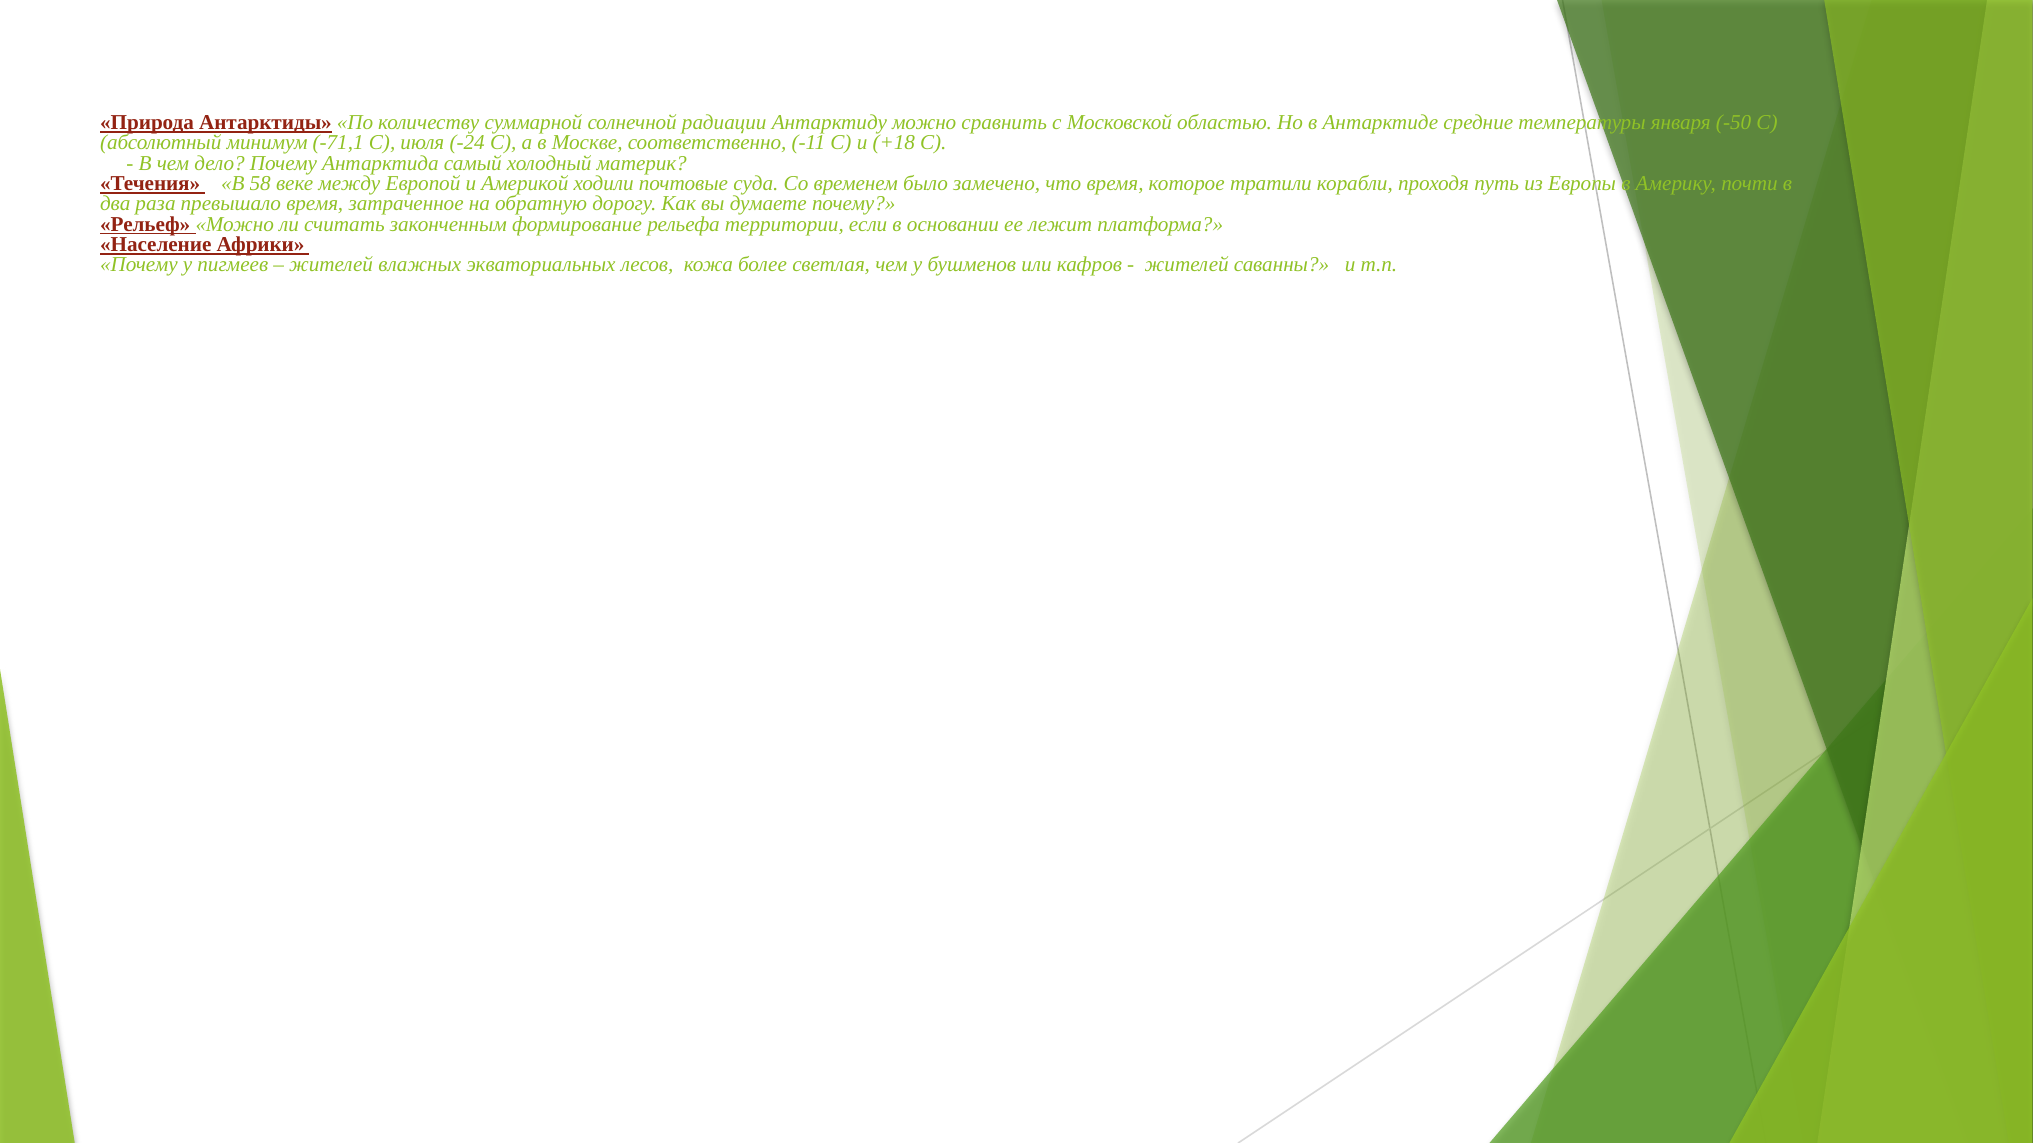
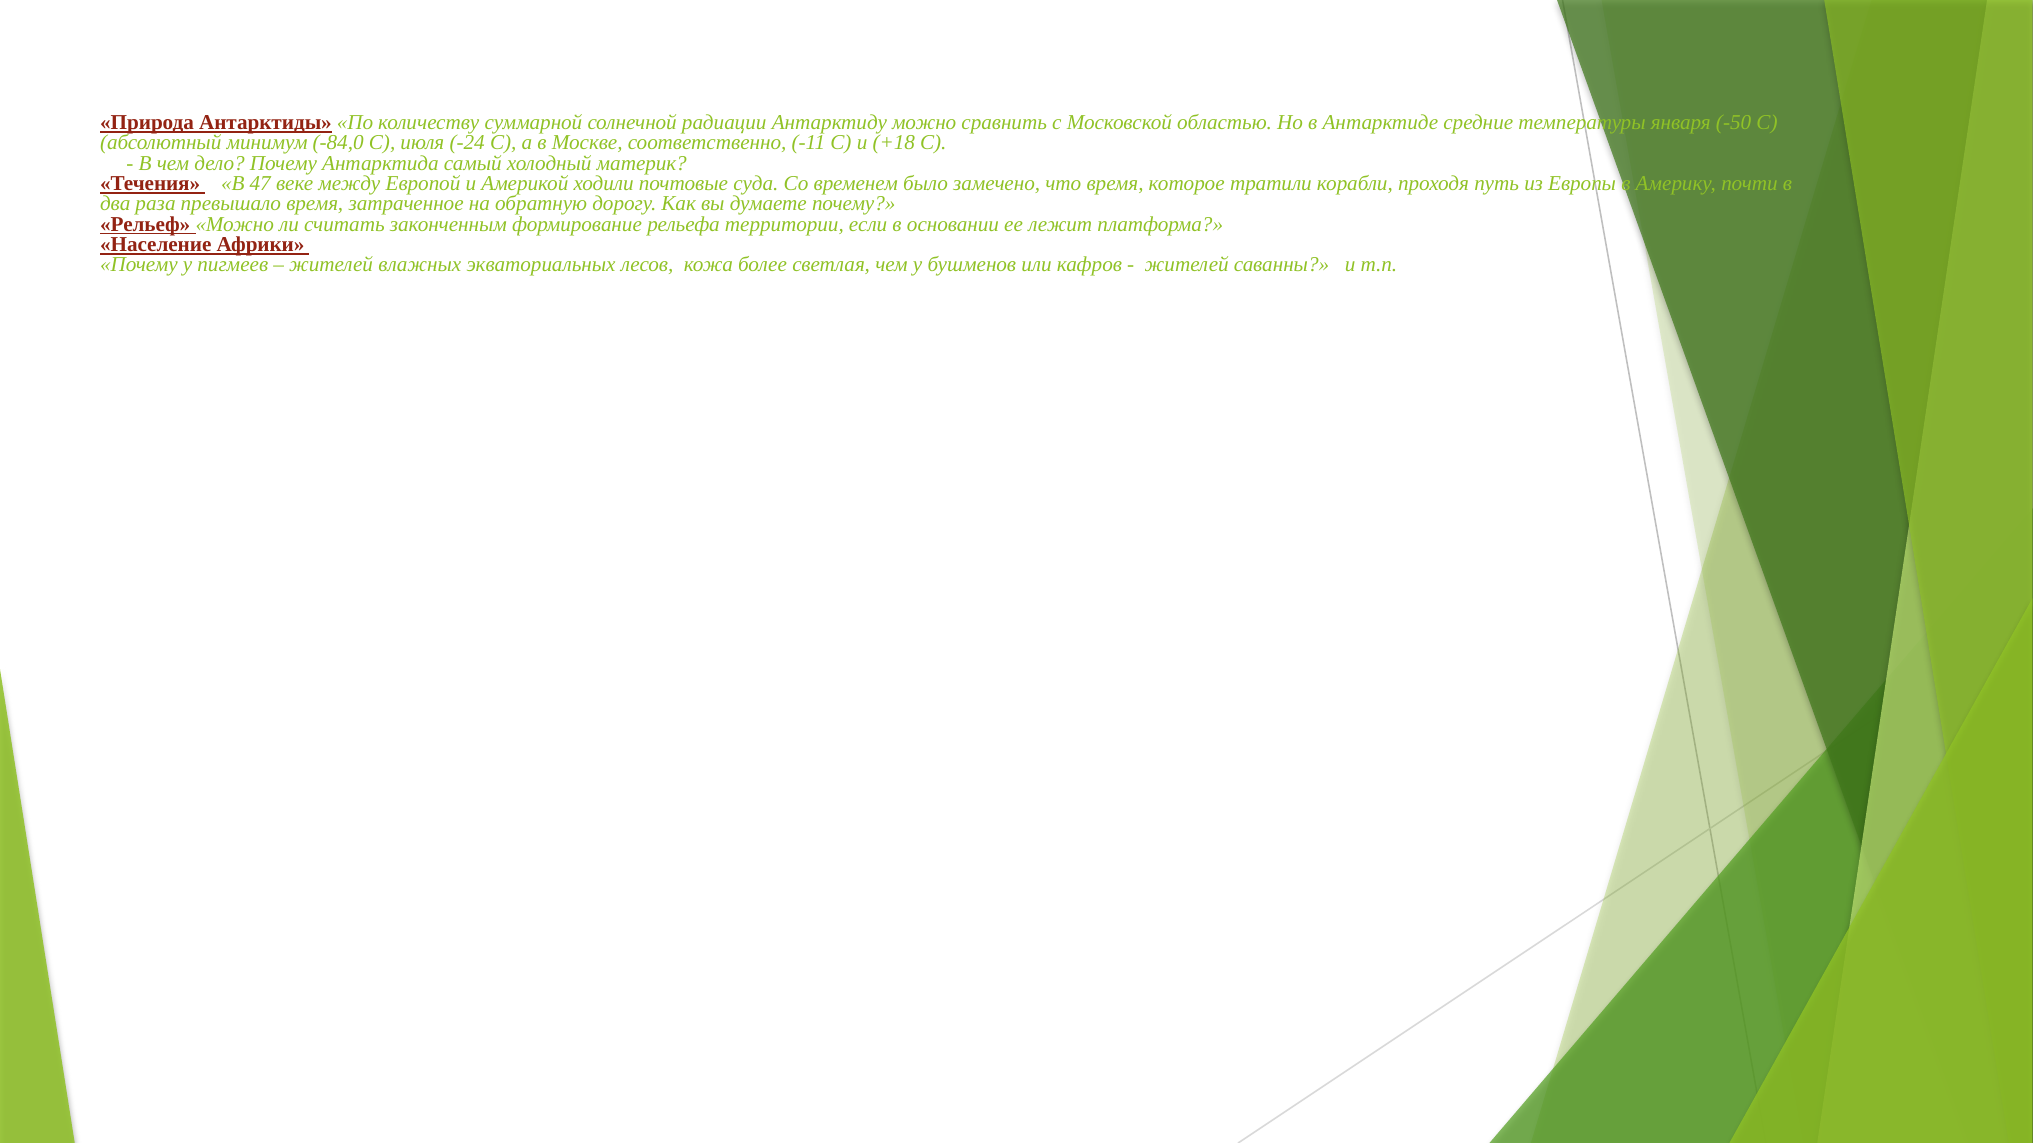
-71,1: -71,1 -> -84,0 (338, 143)
58: 58 -> 47 (260, 184)
